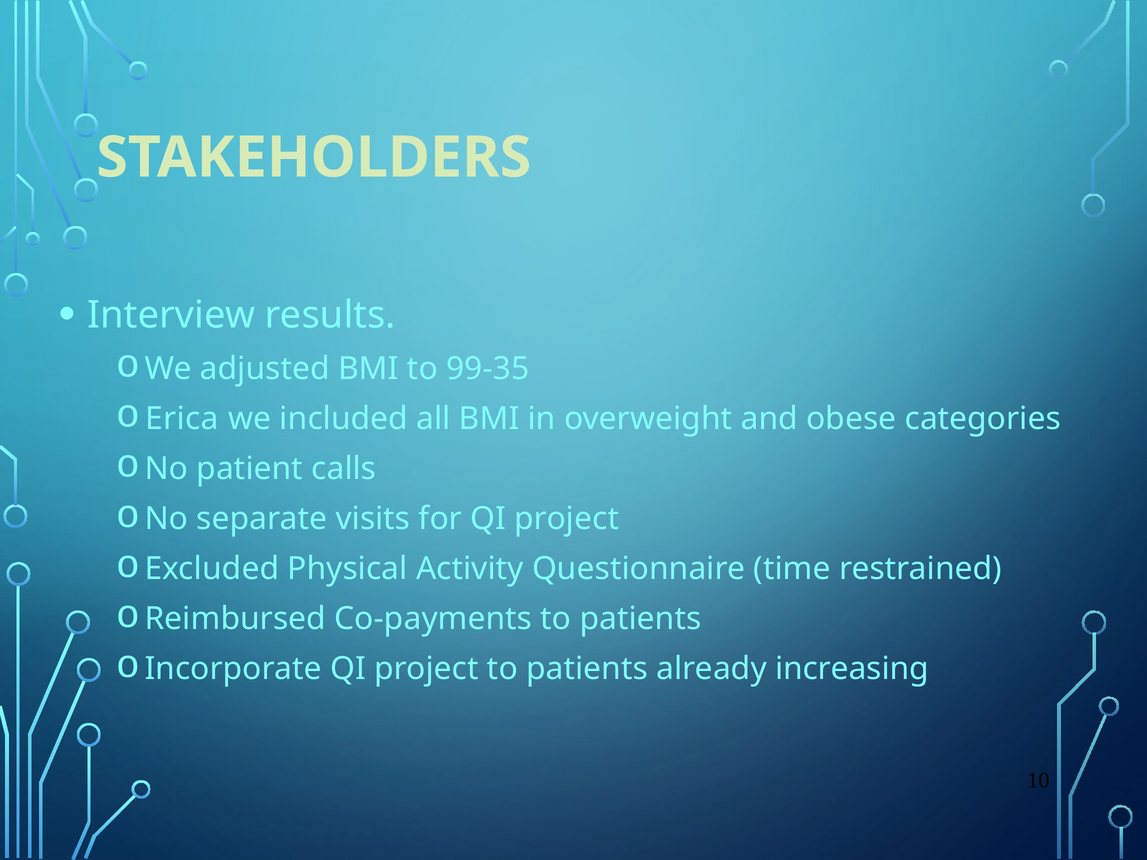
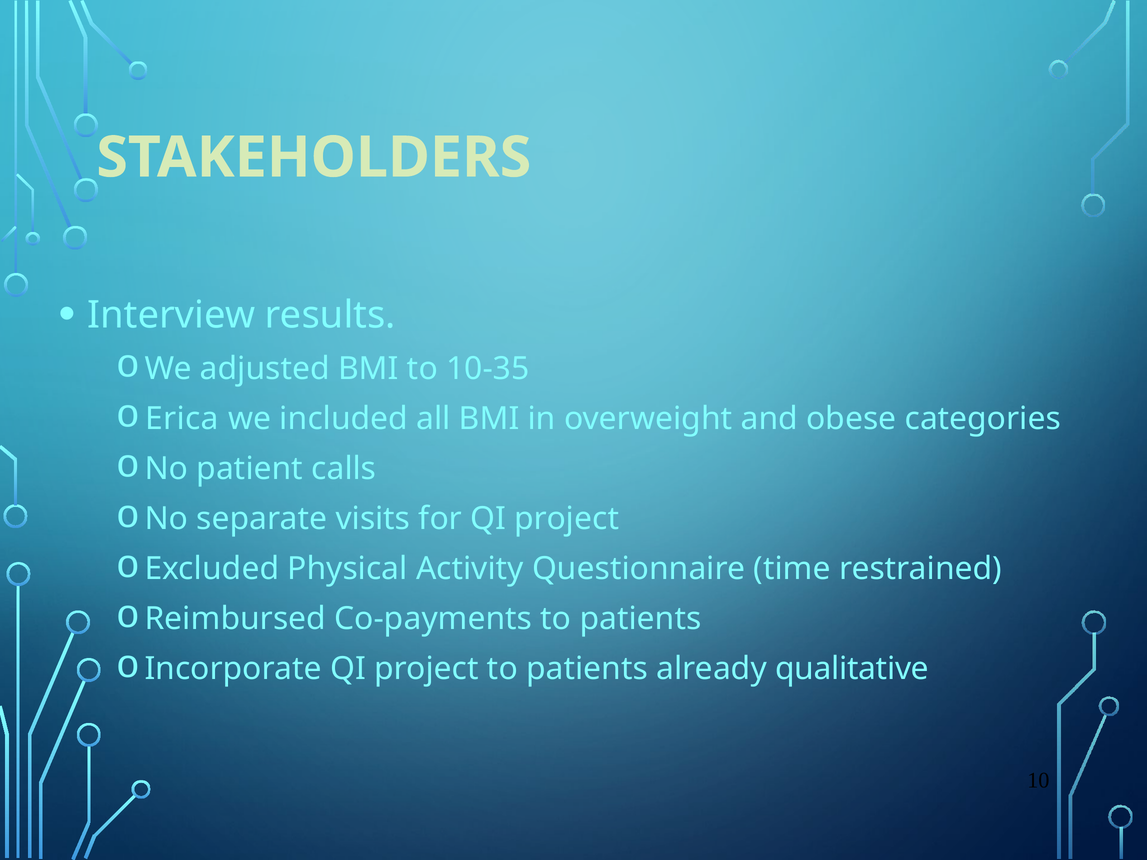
99-35: 99-35 -> 10-35 (488, 369)
increasing: increasing -> qualitative (852, 669)
